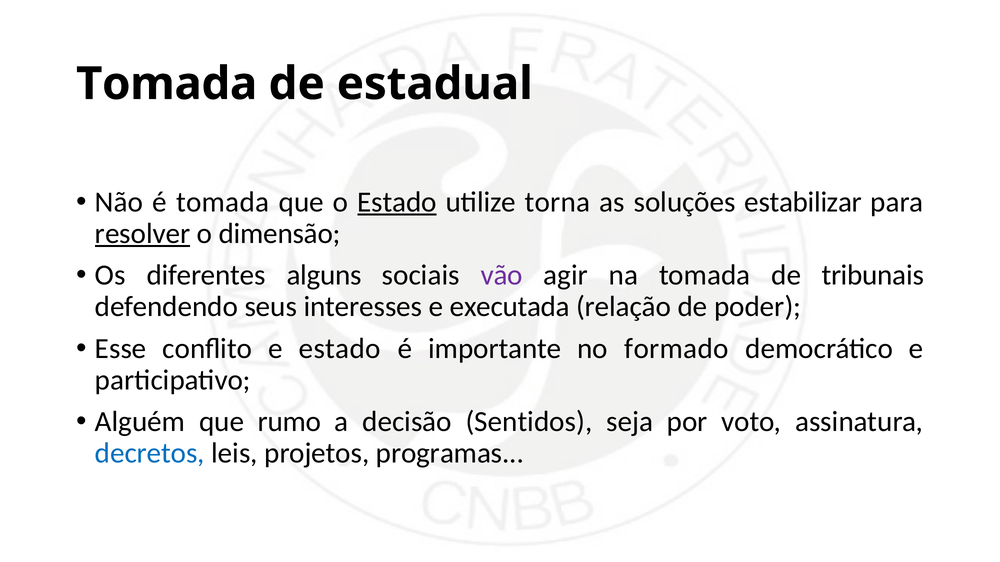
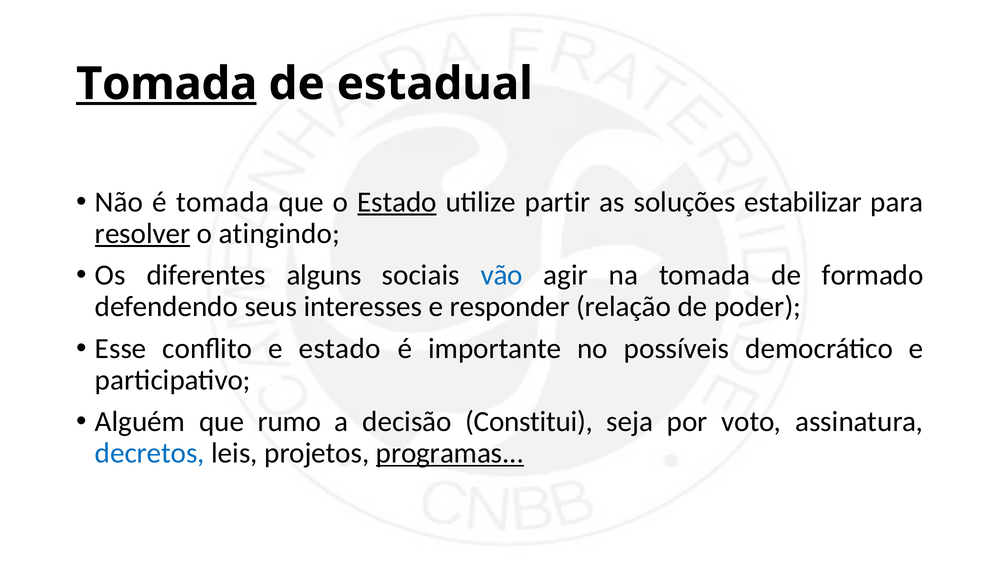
Tomada underline: none -> present (167, 84)
torna: torna -> partir (558, 202)
dimensão: dimensão -> atingindo (279, 234)
vão colour: purple -> blue (502, 276)
tribunais: tribunais -> formado (873, 276)
executada: executada -> responder (510, 307)
formado: formado -> possíveis (677, 349)
Sentidos: Sentidos -> Constitui (529, 422)
programas underline: none -> present (450, 454)
